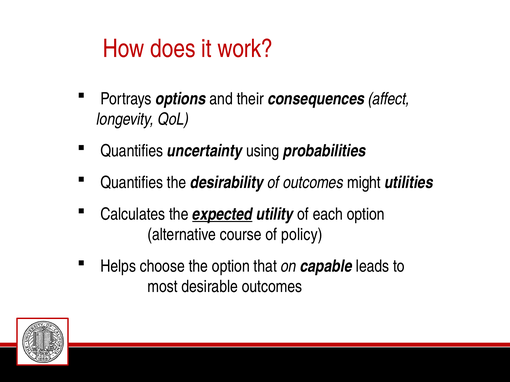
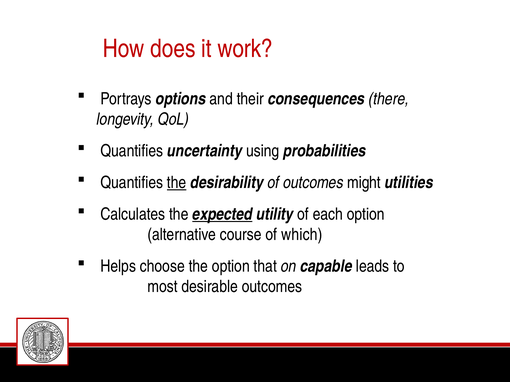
affect: affect -> there (389, 99)
the underline: none -> present (177, 183)
policy: policy -> which (302, 235)
